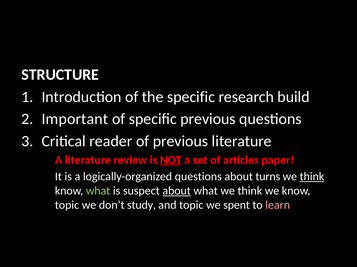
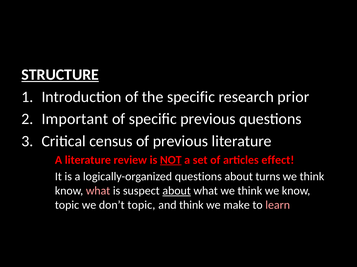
STRUCTURE underline: none -> present (60, 75)
build: build -> prior (293, 97)
reader: reader -> census (111, 142)
paper: paper -> effect (278, 160)
think underline: present -> none (312, 177)
what colour: light green -> pink (98, 191)
don’t study: study -> topic (141, 206)
and topic: topic -> think (191, 206)
spent: spent -> make (236, 206)
